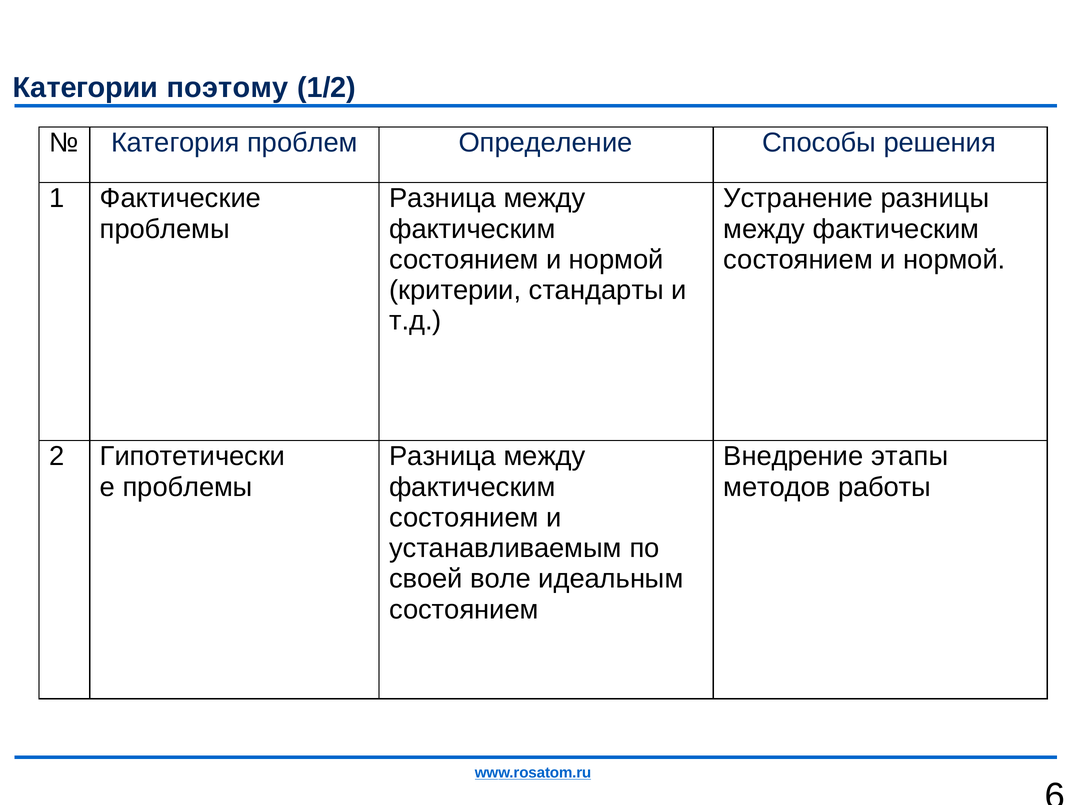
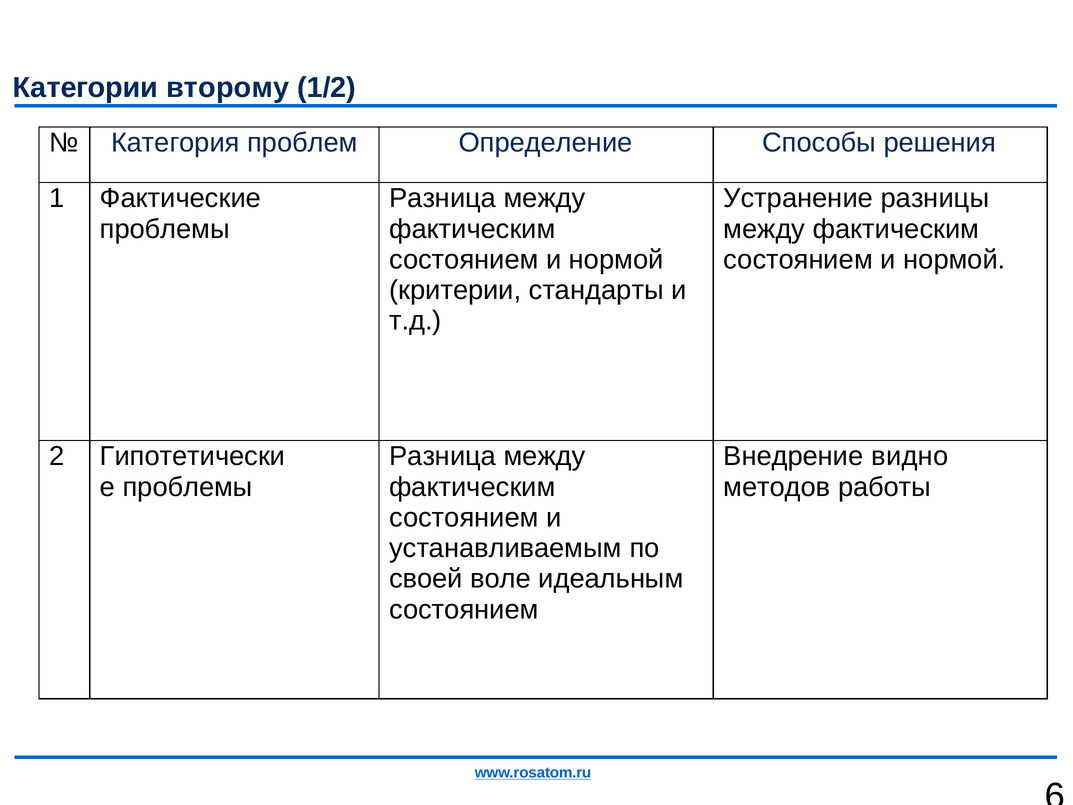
поэтому: поэтому -> второму (228, 87)
этапы: этапы -> видно (910, 456)
